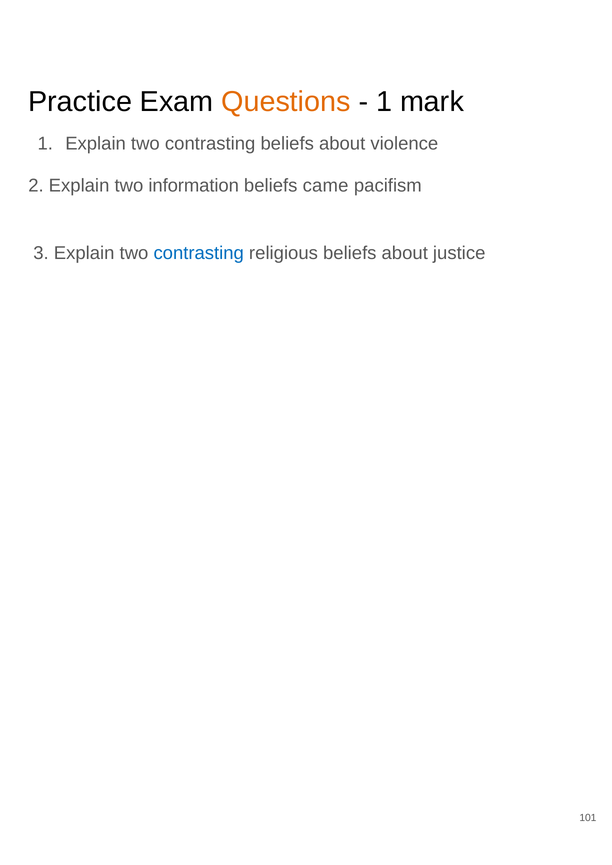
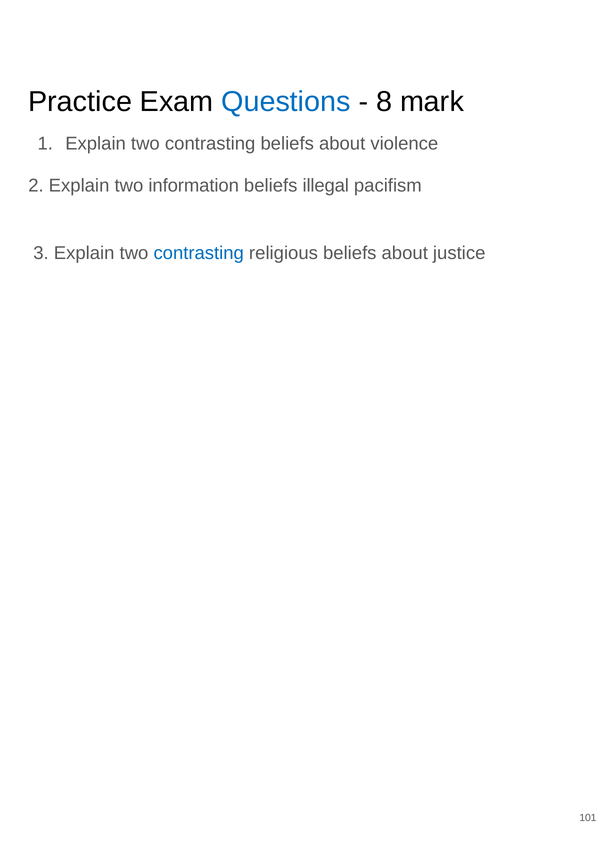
Questions colour: orange -> blue (286, 102)
1: 1 -> 8 (384, 102)
came: came -> illegal (326, 186)
